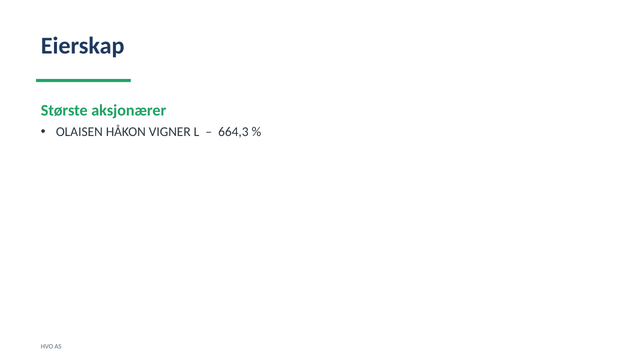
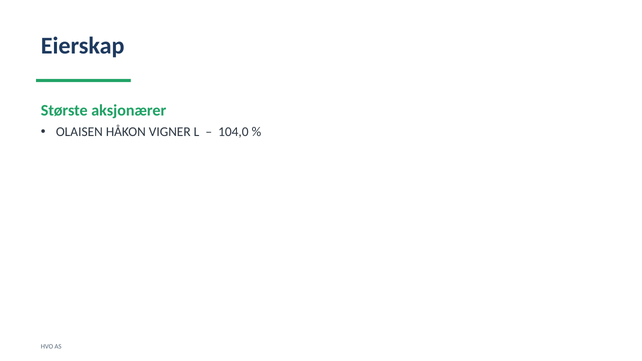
664,3: 664,3 -> 104,0 (233, 132)
